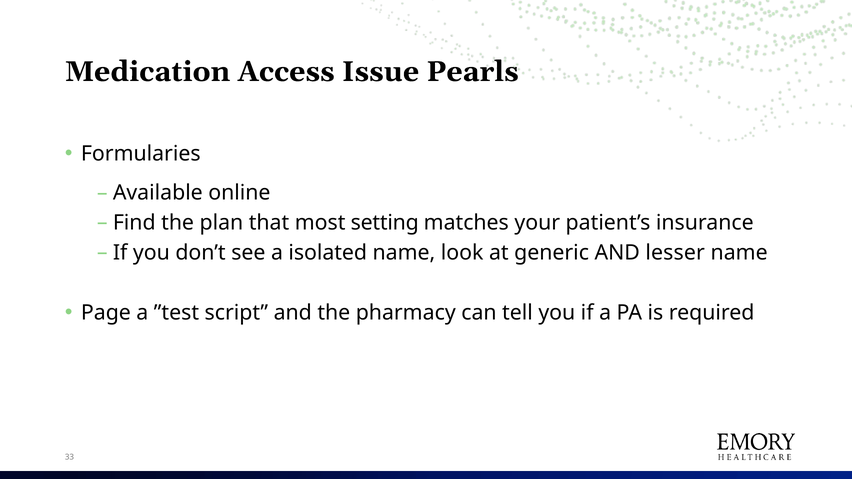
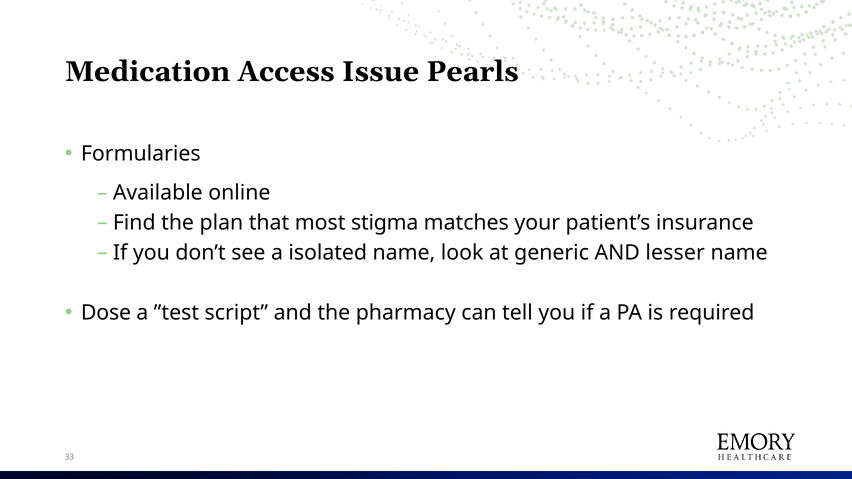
setting: setting -> stigma (385, 223)
Page: Page -> Dose (106, 313)
